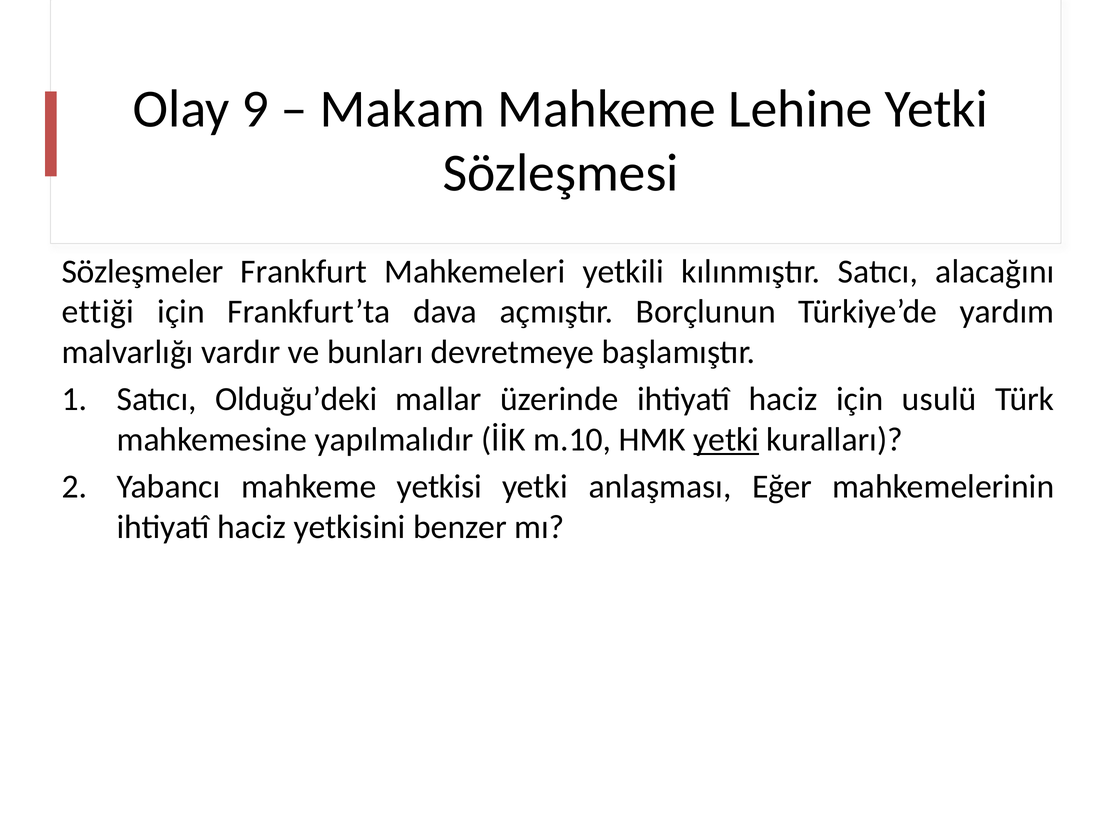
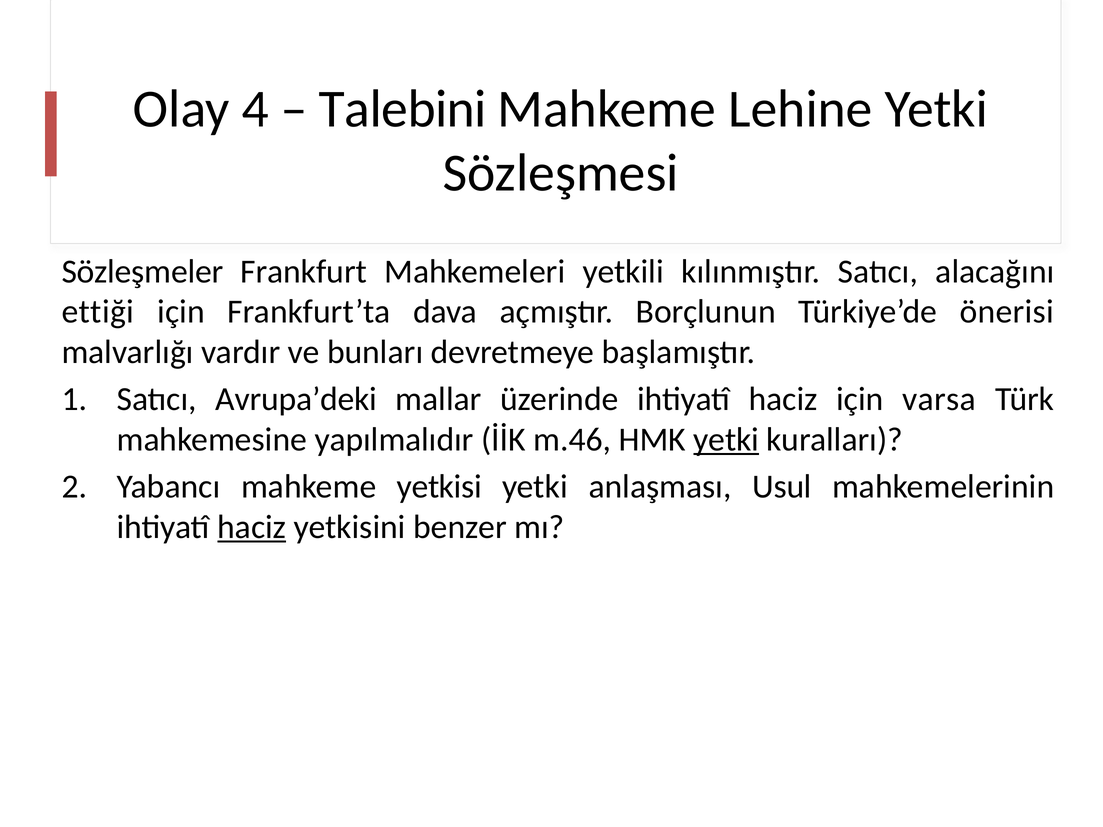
9: 9 -> 4 (255, 109)
Makam: Makam -> Talebini (403, 109)
yardım: yardım -> önerisi (1007, 312)
Olduğu’deki: Olduğu’deki -> Avrupa’deki (296, 399)
usulü: usulü -> varsa (939, 399)
m.10: m.10 -> m.46 (572, 440)
Eğer: Eğer -> Usul (782, 487)
haciz underline: none -> present (252, 527)
